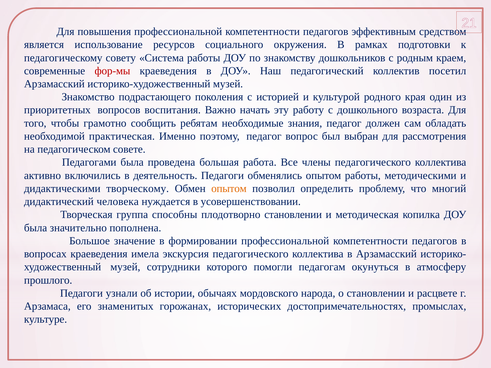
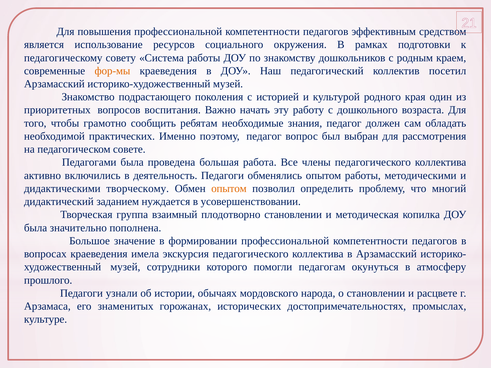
фор-мы colour: red -> orange (112, 71)
практическая: практическая -> практических (122, 136)
человека: человека -> заданием (118, 202)
способны: способны -> взаимный (175, 215)
